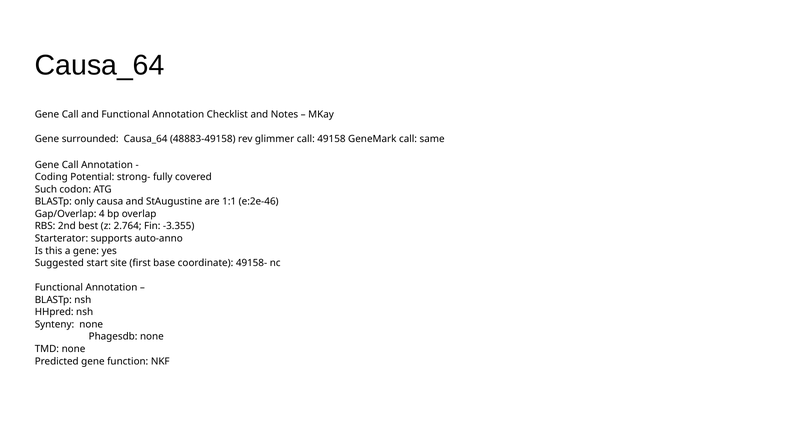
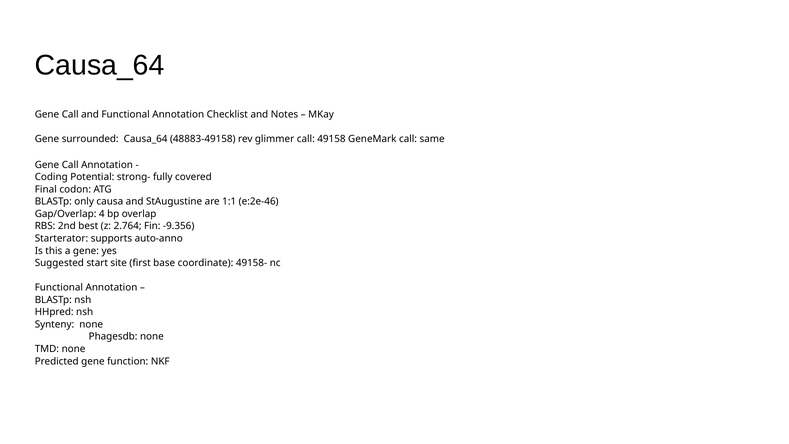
Such: Such -> Final (46, 189)
-3.355: -3.355 -> -9.356 (179, 226)
